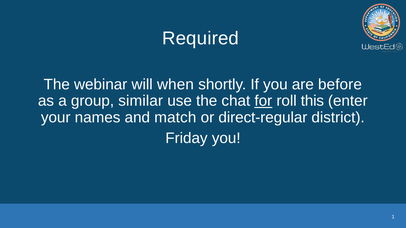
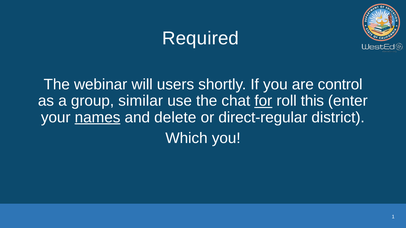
when: when -> users (176, 85)
before: before -> control (340, 85)
names underline: none -> present (98, 118)
match: match -> delete (175, 118)
Friday: Friday -> Which (186, 138)
